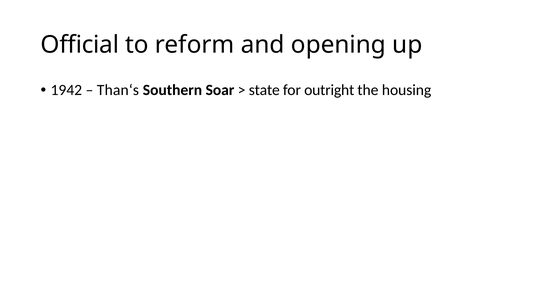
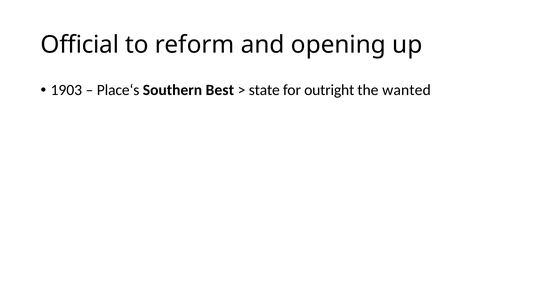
1942: 1942 -> 1903 (66, 90)
Than‘s: Than‘s -> Place‘s (118, 90)
Soar: Soar -> Best (220, 90)
housing: housing -> wanted (406, 90)
